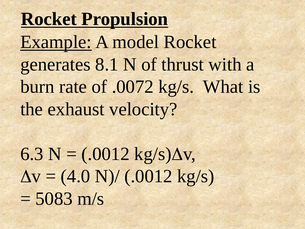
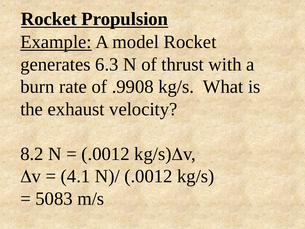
8.1: 8.1 -> 6.3 (107, 64)
.0072: .0072 -> .9908 (133, 87)
6.3: 6.3 -> 8.2 (32, 154)
4.0: 4.0 -> 4.1 (75, 176)
